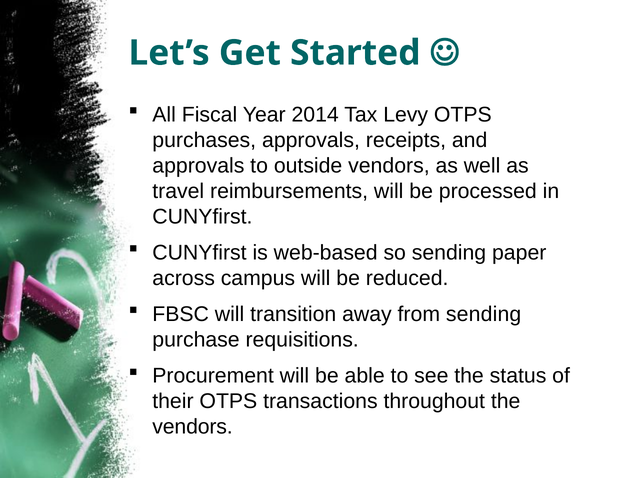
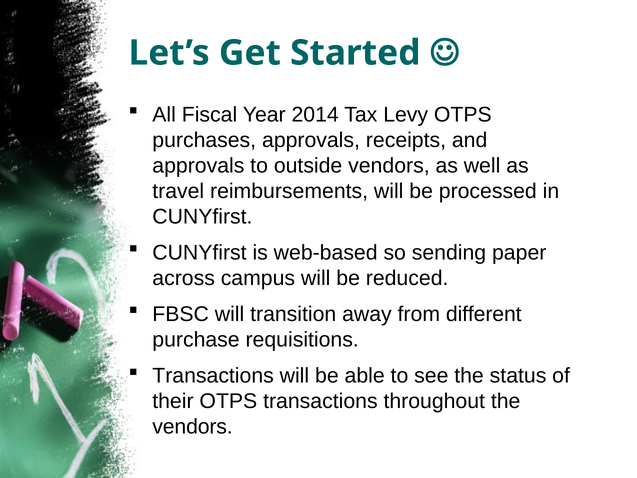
from sending: sending -> different (484, 314)
Procurement: Procurement -> Transactions (213, 376)
